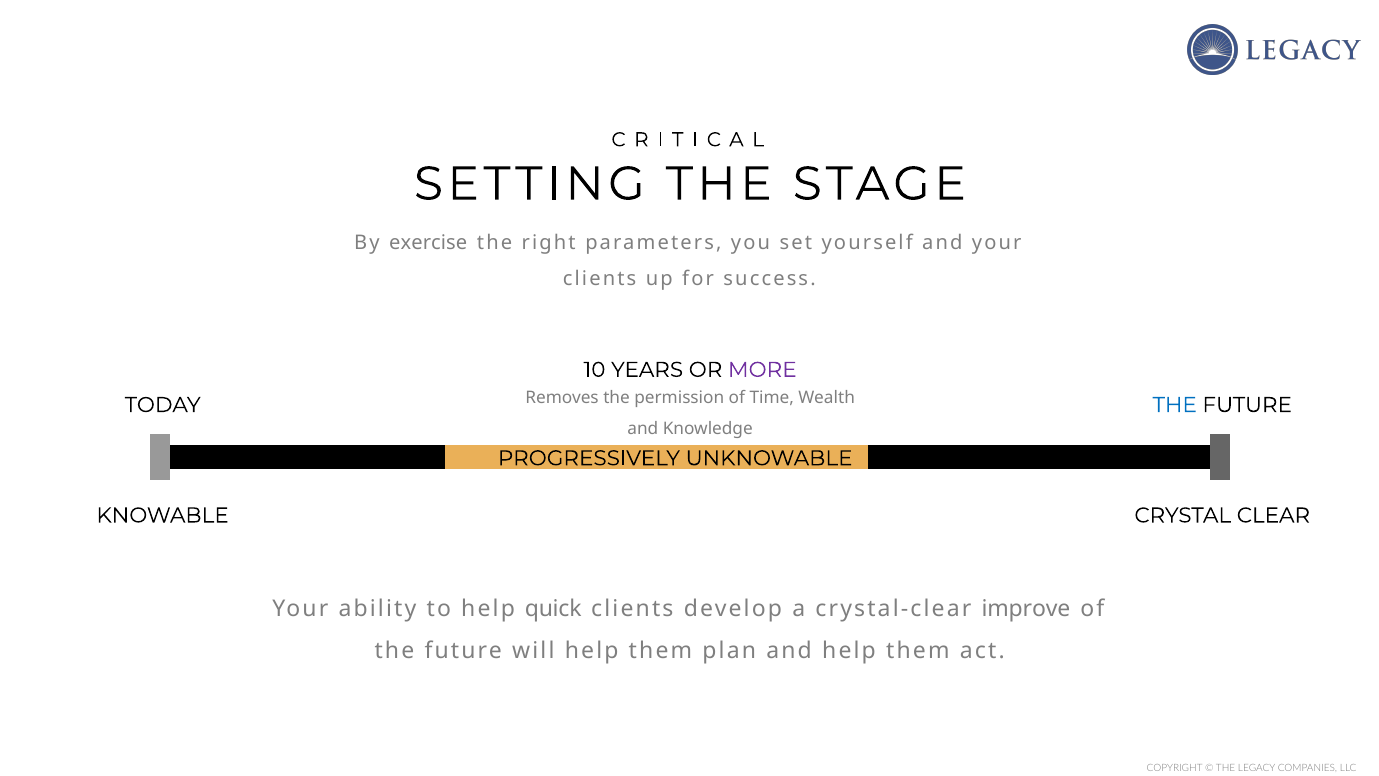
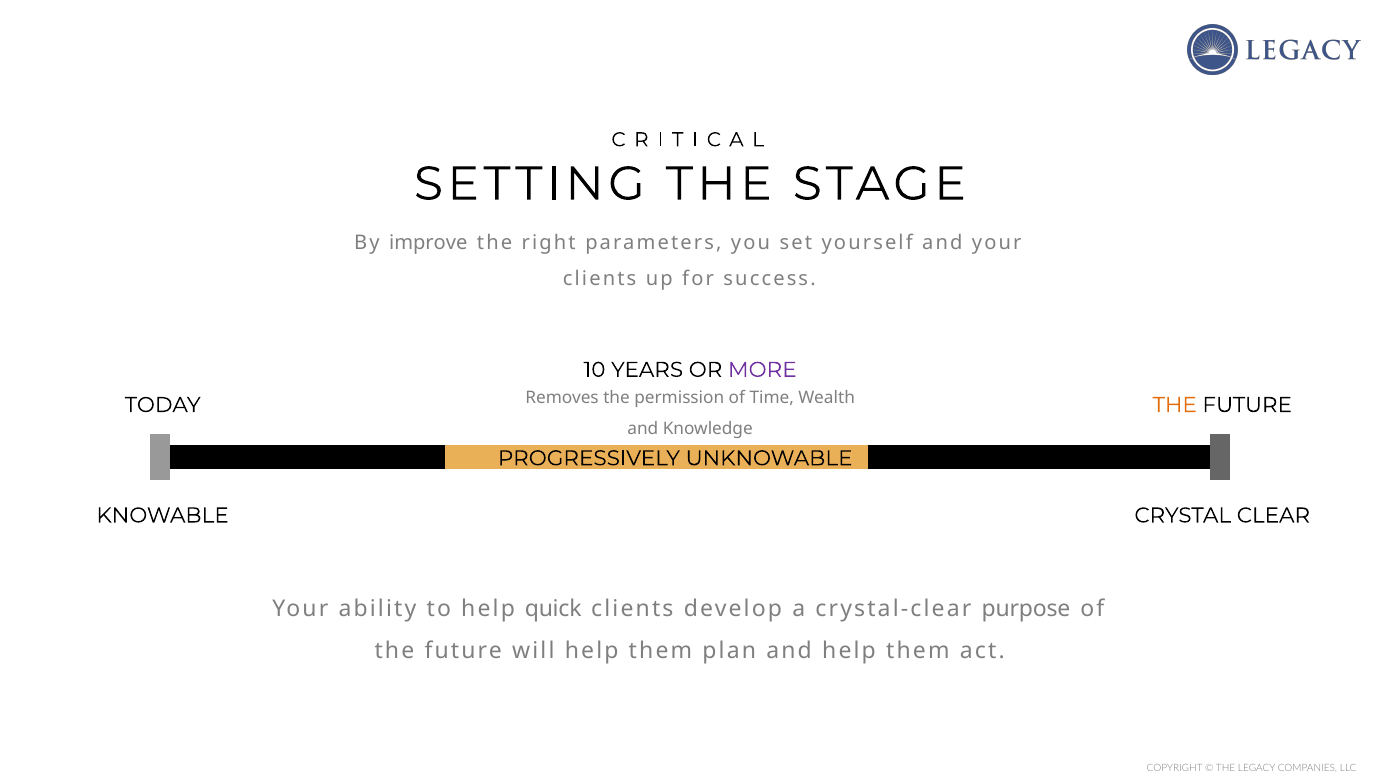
exercise: exercise -> improve (428, 242)
THE colour: blue -> orange (1175, 405)
improve: improve -> purpose (1026, 609)
